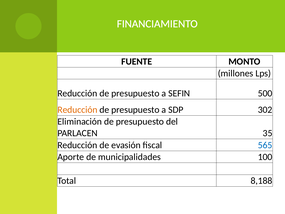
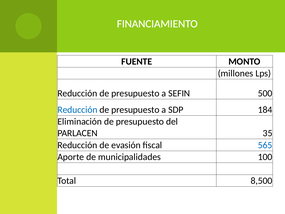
Reducción colour: orange -> blue (77, 110)
302: 302 -> 184 (265, 110)
8,188: 8,188 -> 8,500 (262, 181)
